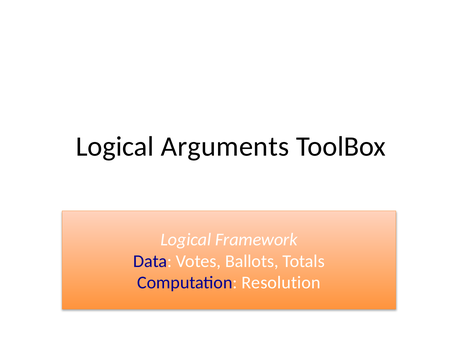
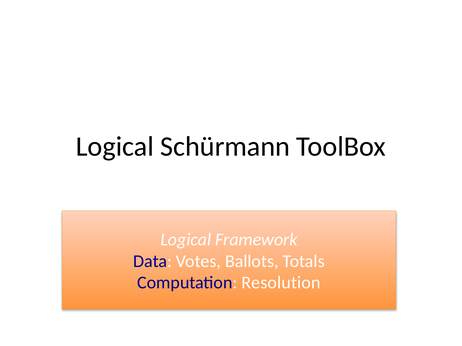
Arguments: Arguments -> Schürmann (225, 147)
